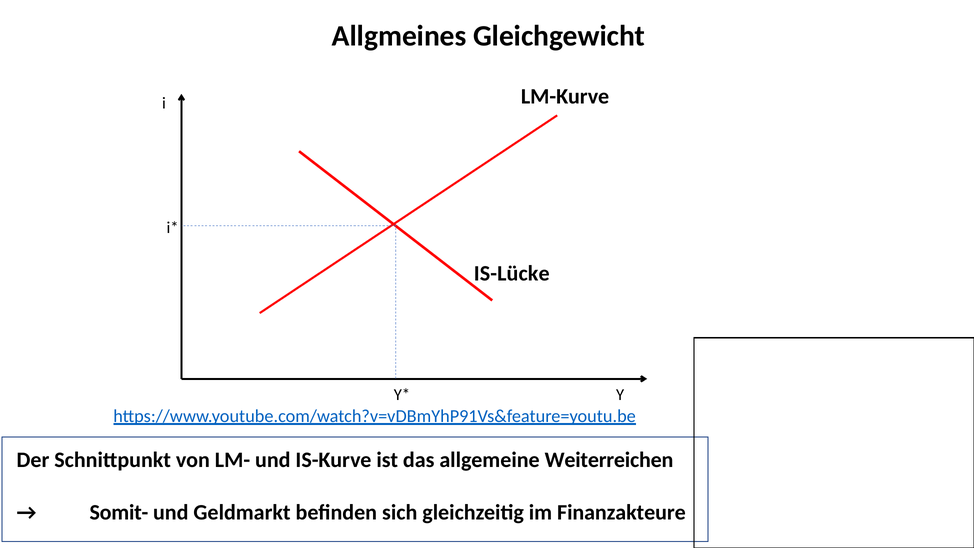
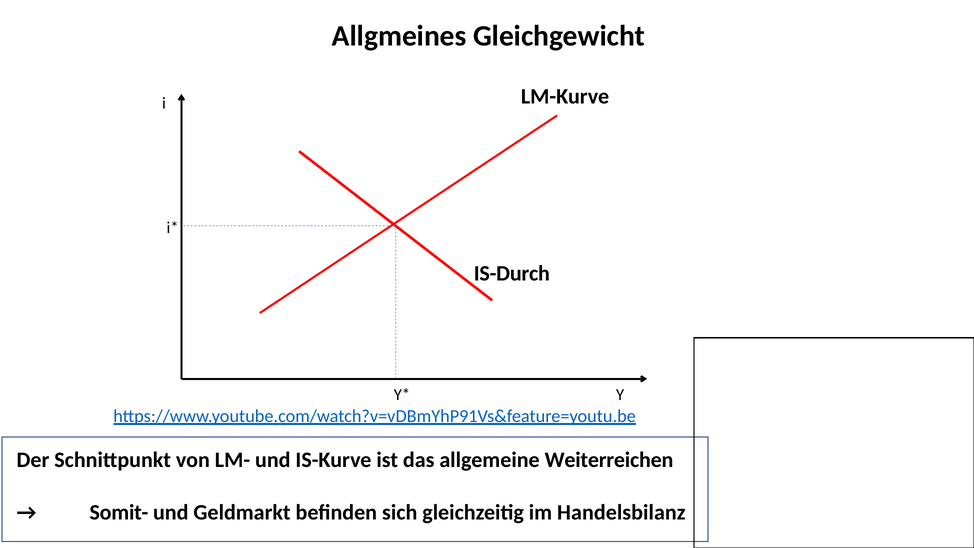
IS-Lücke: IS-Lücke -> IS-Durch (512, 274)
Finanzakteure: Finanzakteure -> Handelsbilanz (621, 513)
